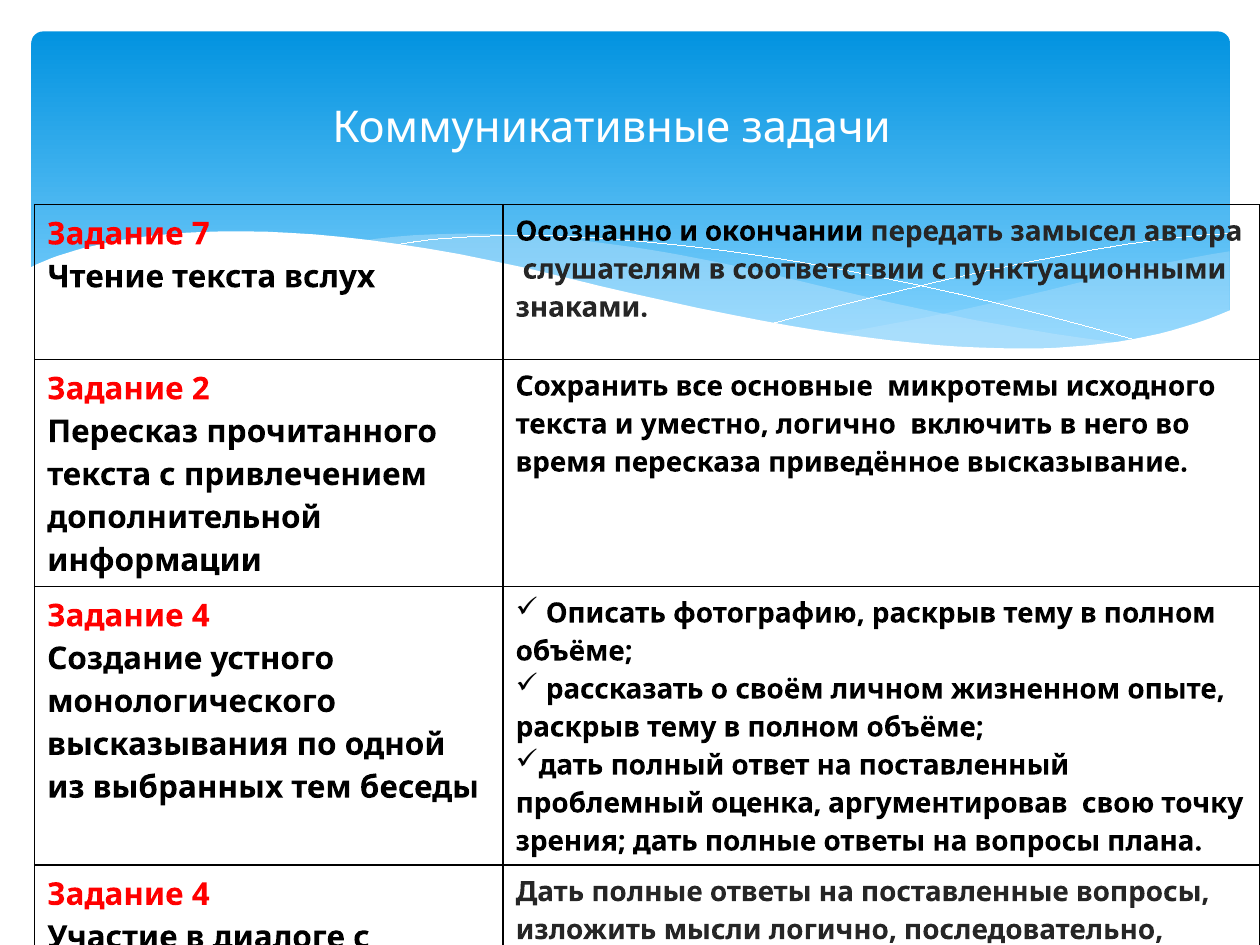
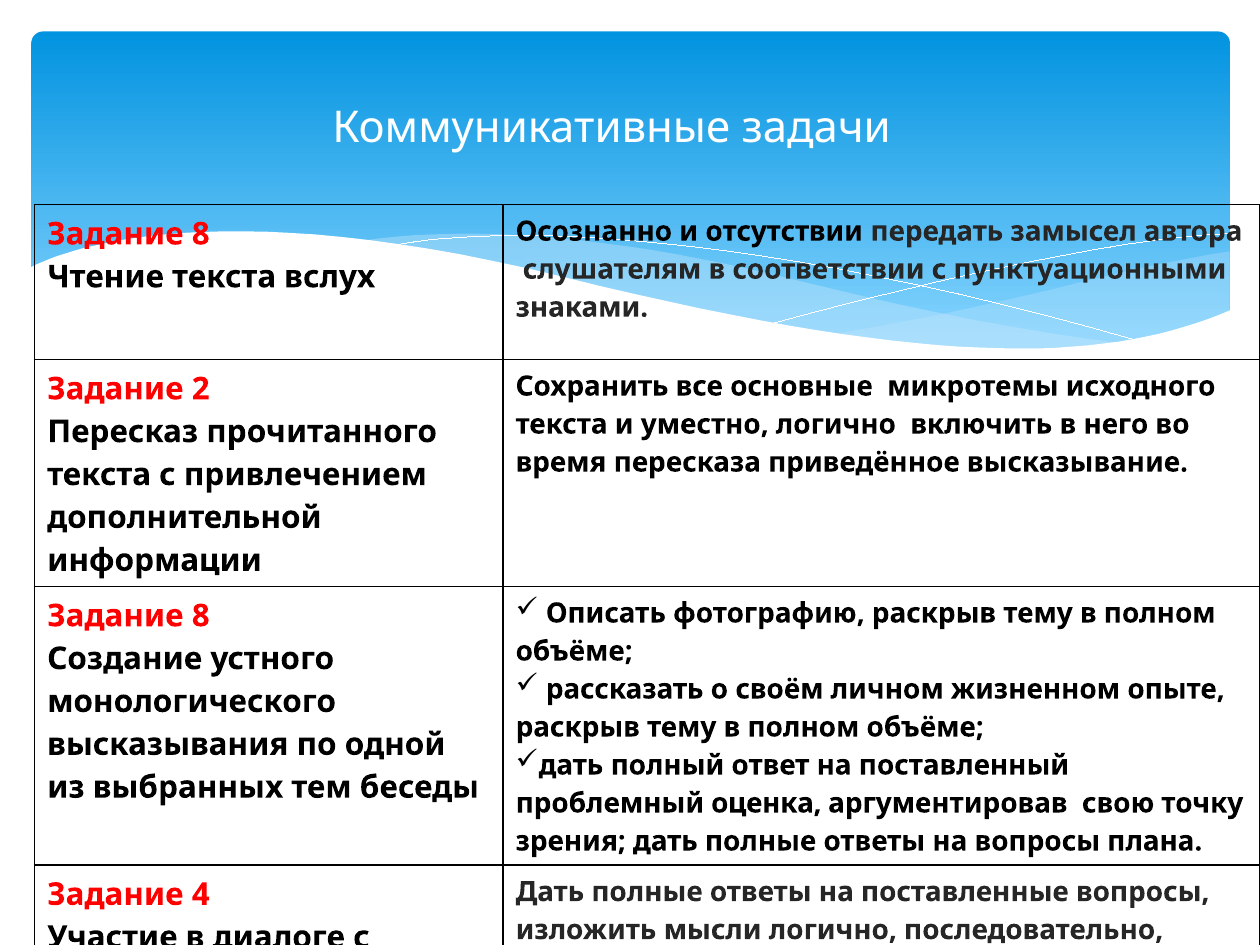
окончании: окончании -> отсутствии (784, 231)
7: 7 -> 8 (201, 234)
4: 4 -> 8 (201, 616)
